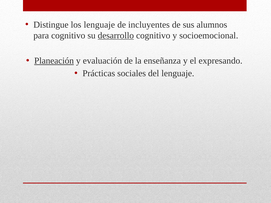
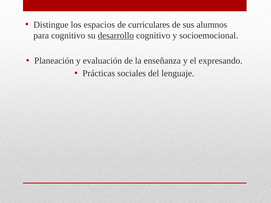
los lenguaje: lenguaje -> espacios (99, 25)
incluyentes: incluyentes -> curriculares (149, 25)
Planeación underline: present -> none (54, 61)
